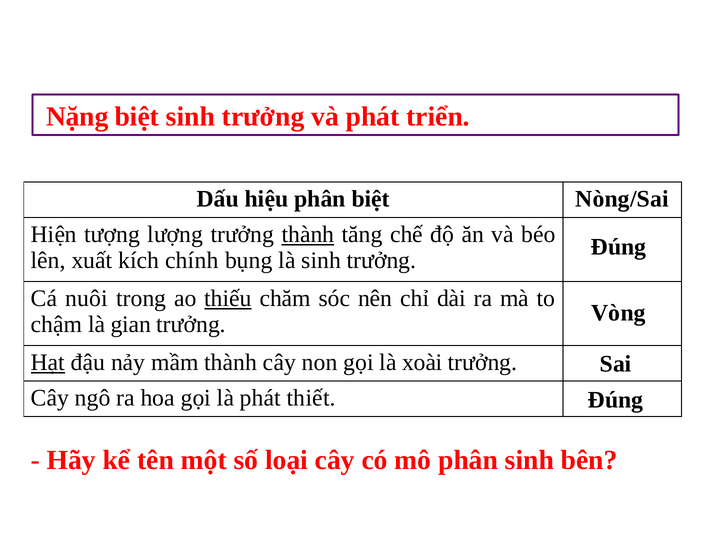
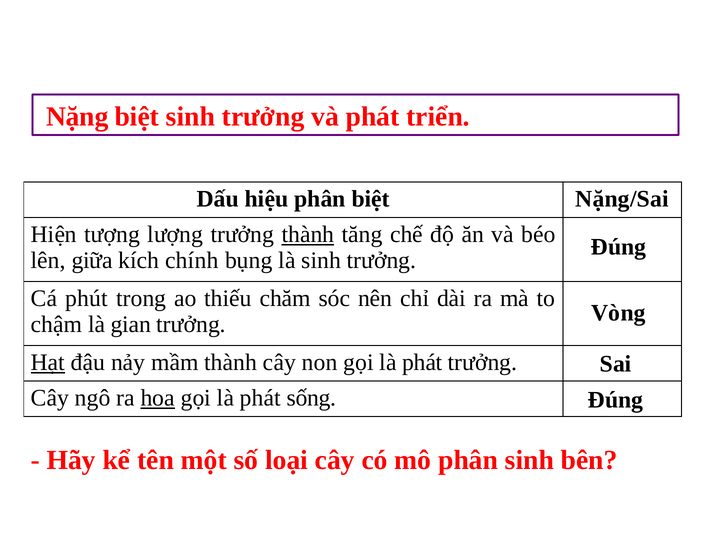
Nòng/Sai: Nòng/Sai -> Nặng/Sai (622, 199)
xuất: xuất -> giữa (92, 261)
nuôi: nuôi -> phút (87, 299)
thiếu underline: present -> none (228, 299)
non gọi là xoài: xoài -> phát (422, 363)
hoa underline: none -> present (158, 398)
thiết: thiết -> sống (311, 398)
